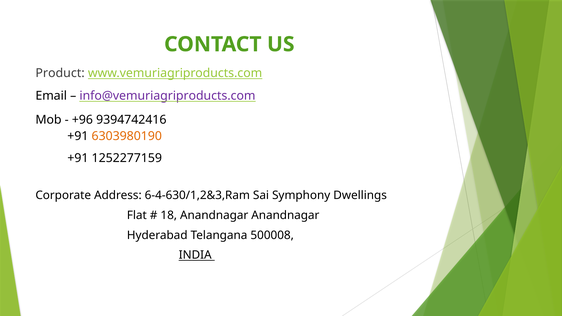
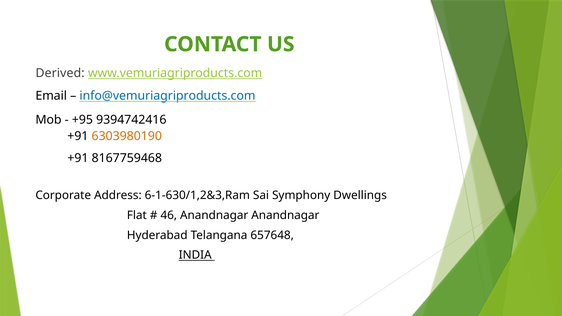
Product: Product -> Derived (60, 73)
info@vemuriagriproducts.com colour: purple -> blue (167, 96)
+96: +96 -> +95 (82, 120)
1252277159: 1252277159 -> 8167759468 (127, 158)
6-4-630/1,2&3,Ram: 6-4-630/1,2&3,Ram -> 6-1-630/1,2&3,Ram (197, 195)
18: 18 -> 46 (169, 215)
500008: 500008 -> 657648 (272, 235)
